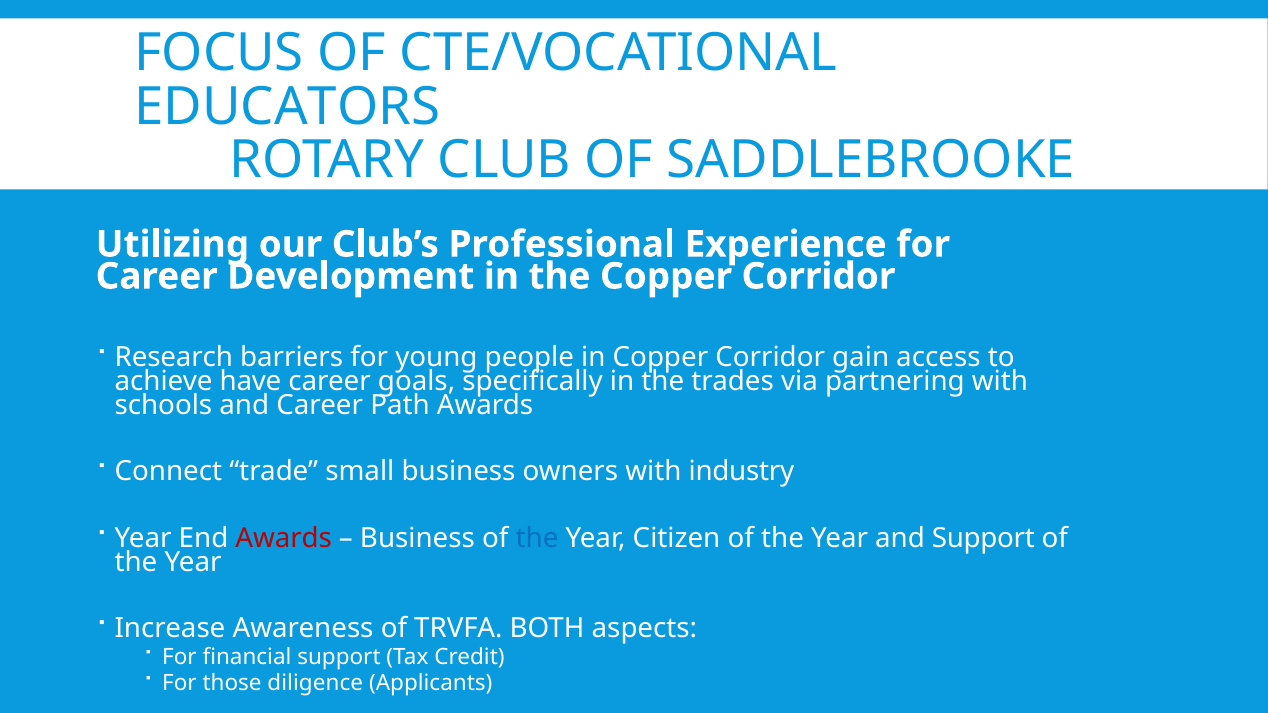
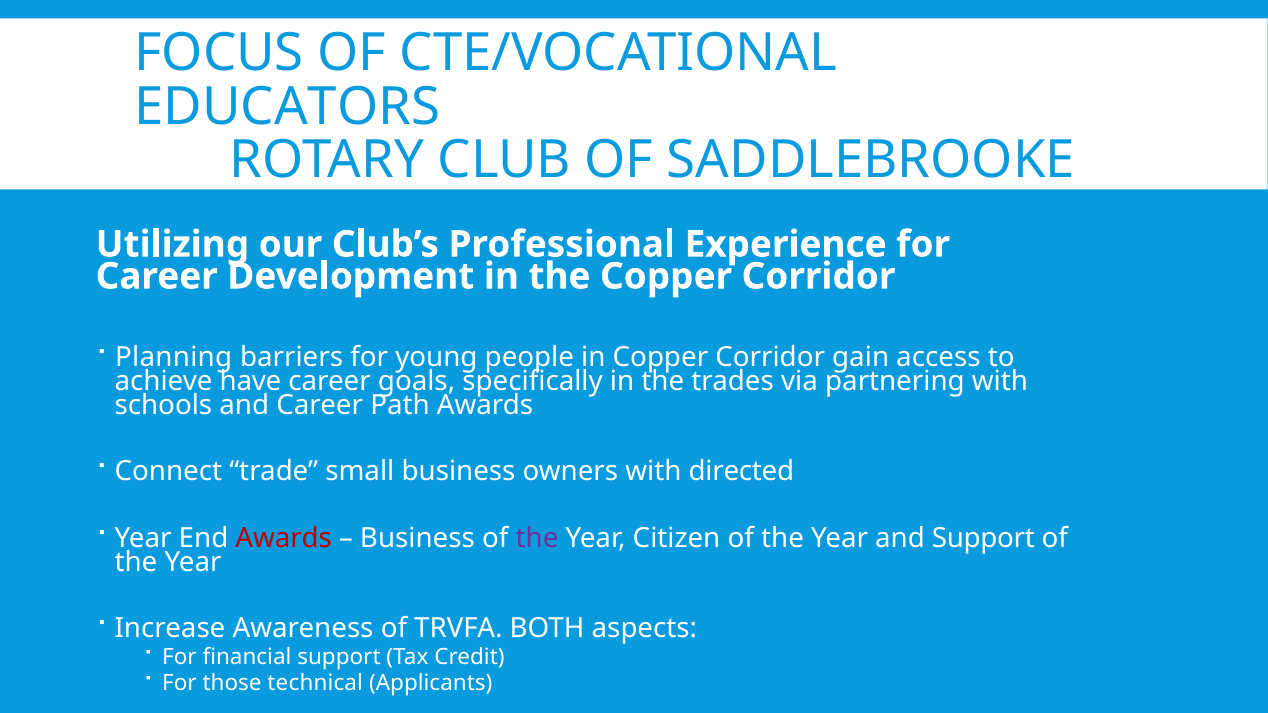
Research: Research -> Planning (174, 358)
industry: industry -> directed (741, 472)
the colour: blue -> purple (537, 538)
diligence: diligence -> technical (315, 683)
